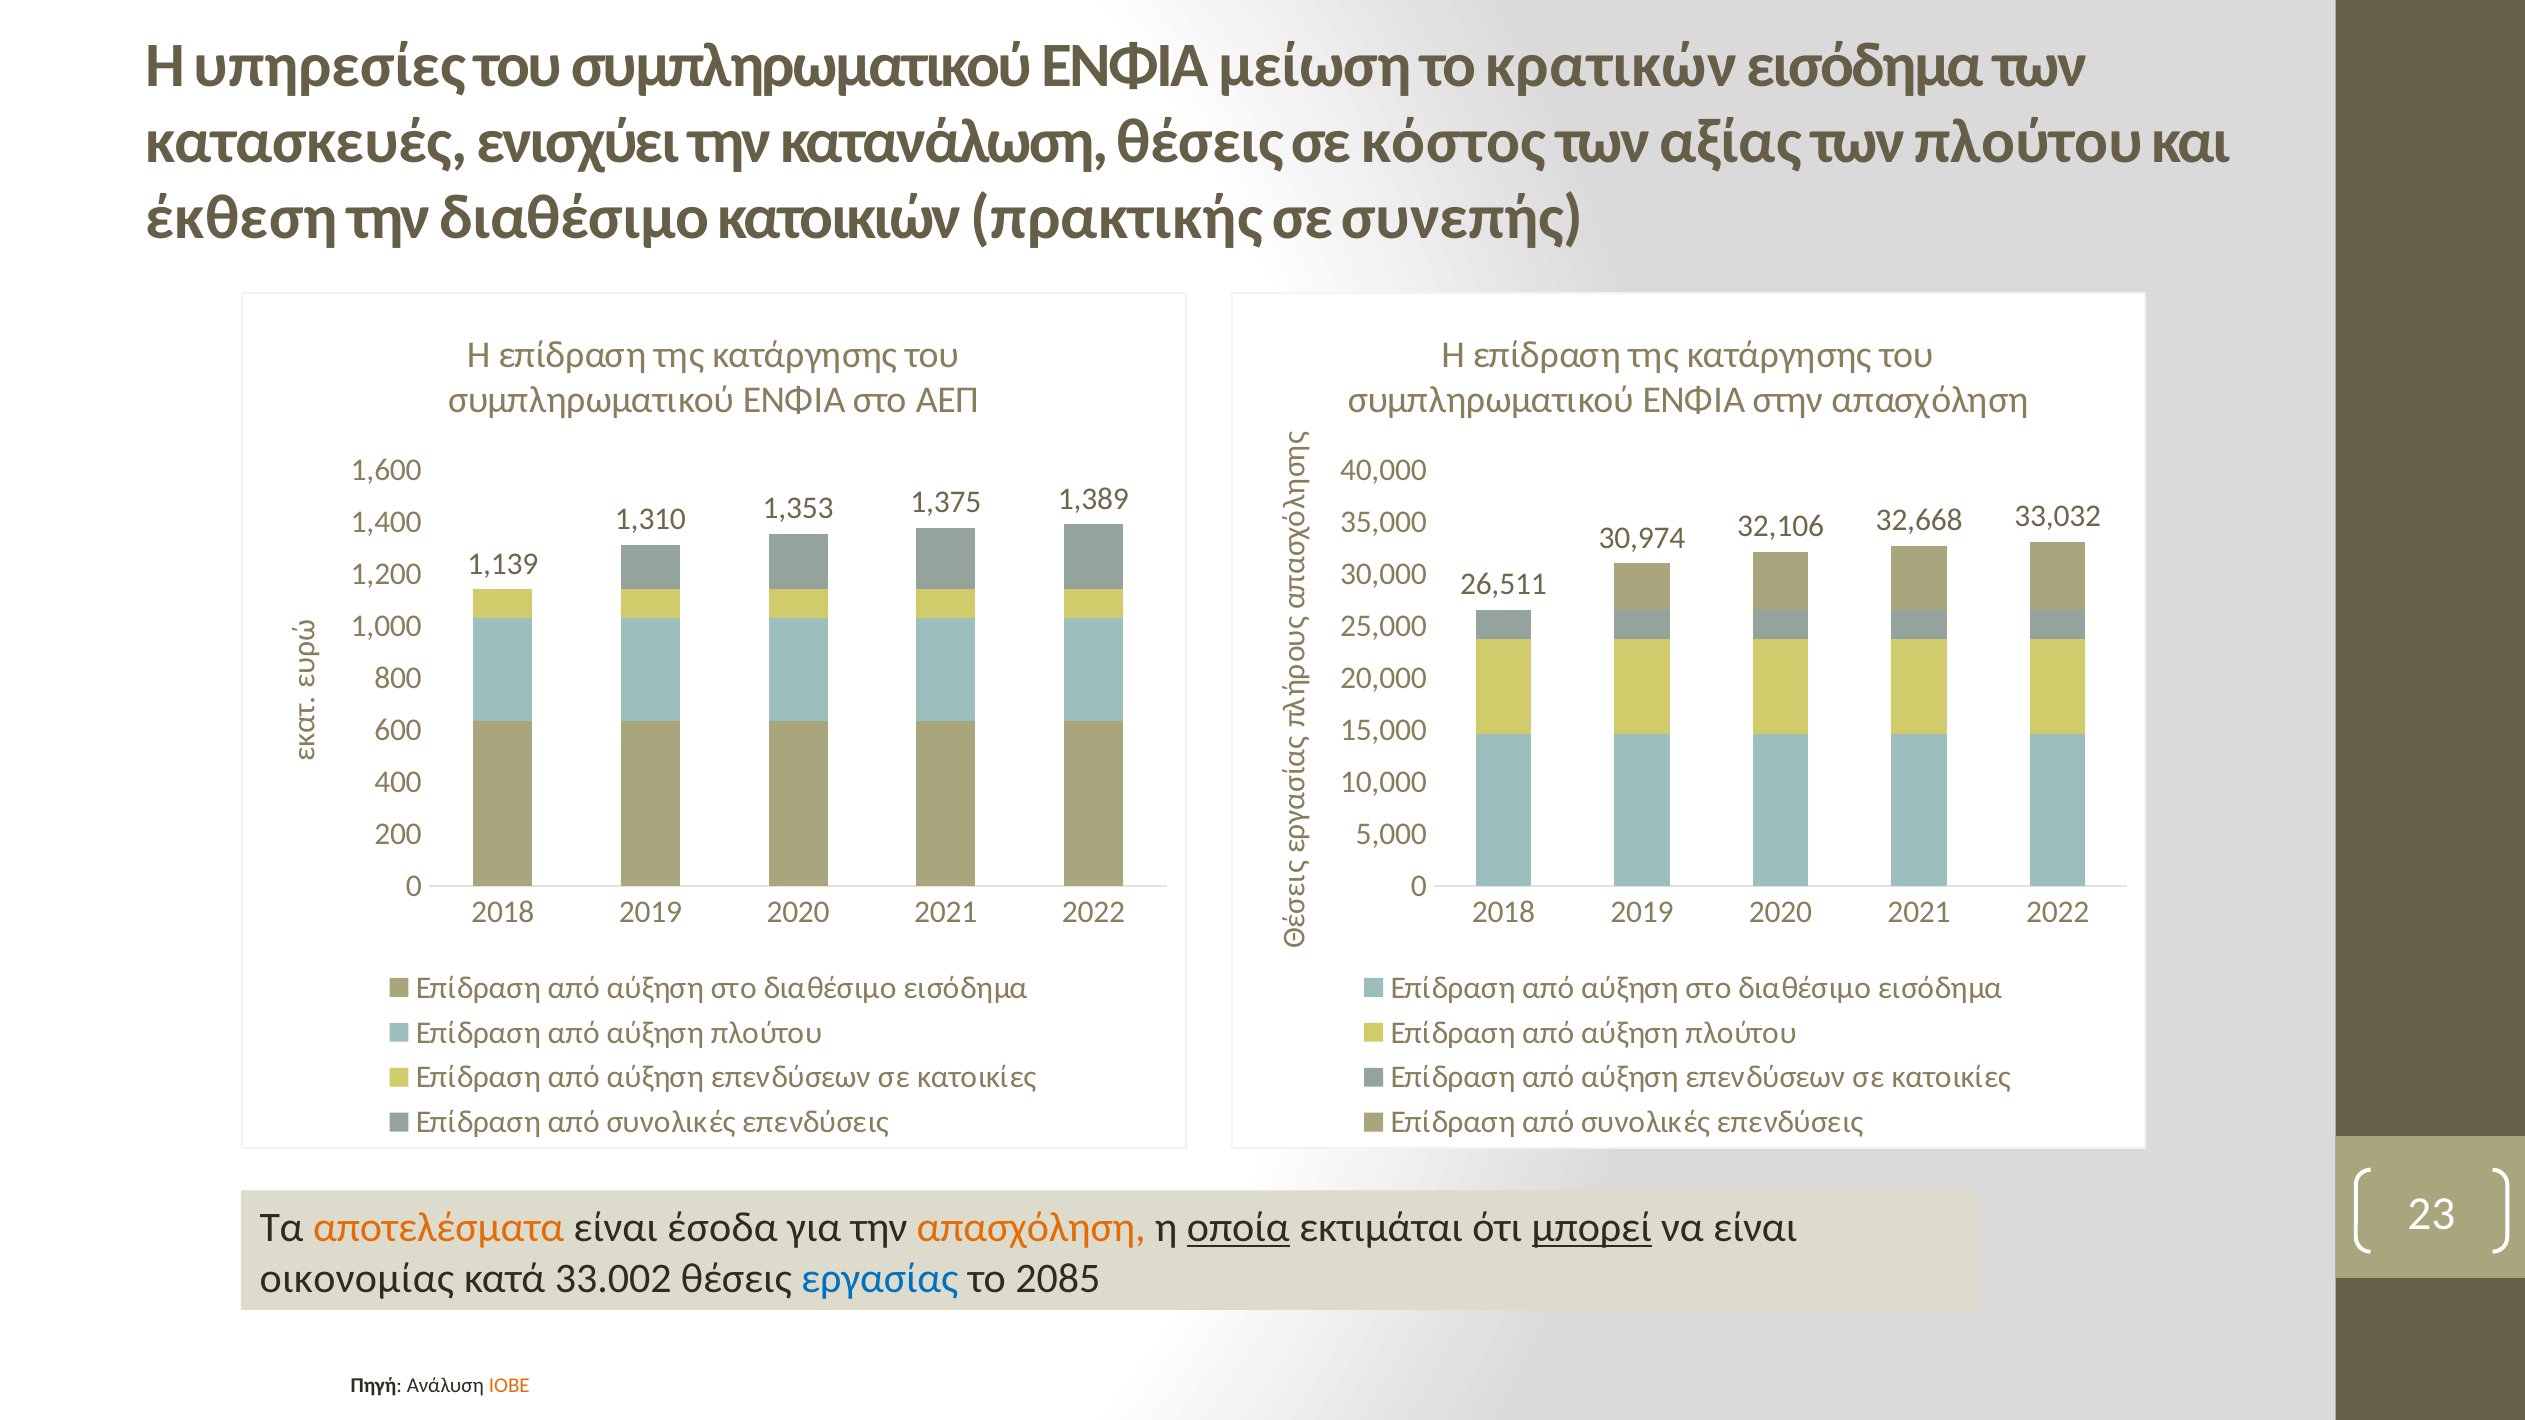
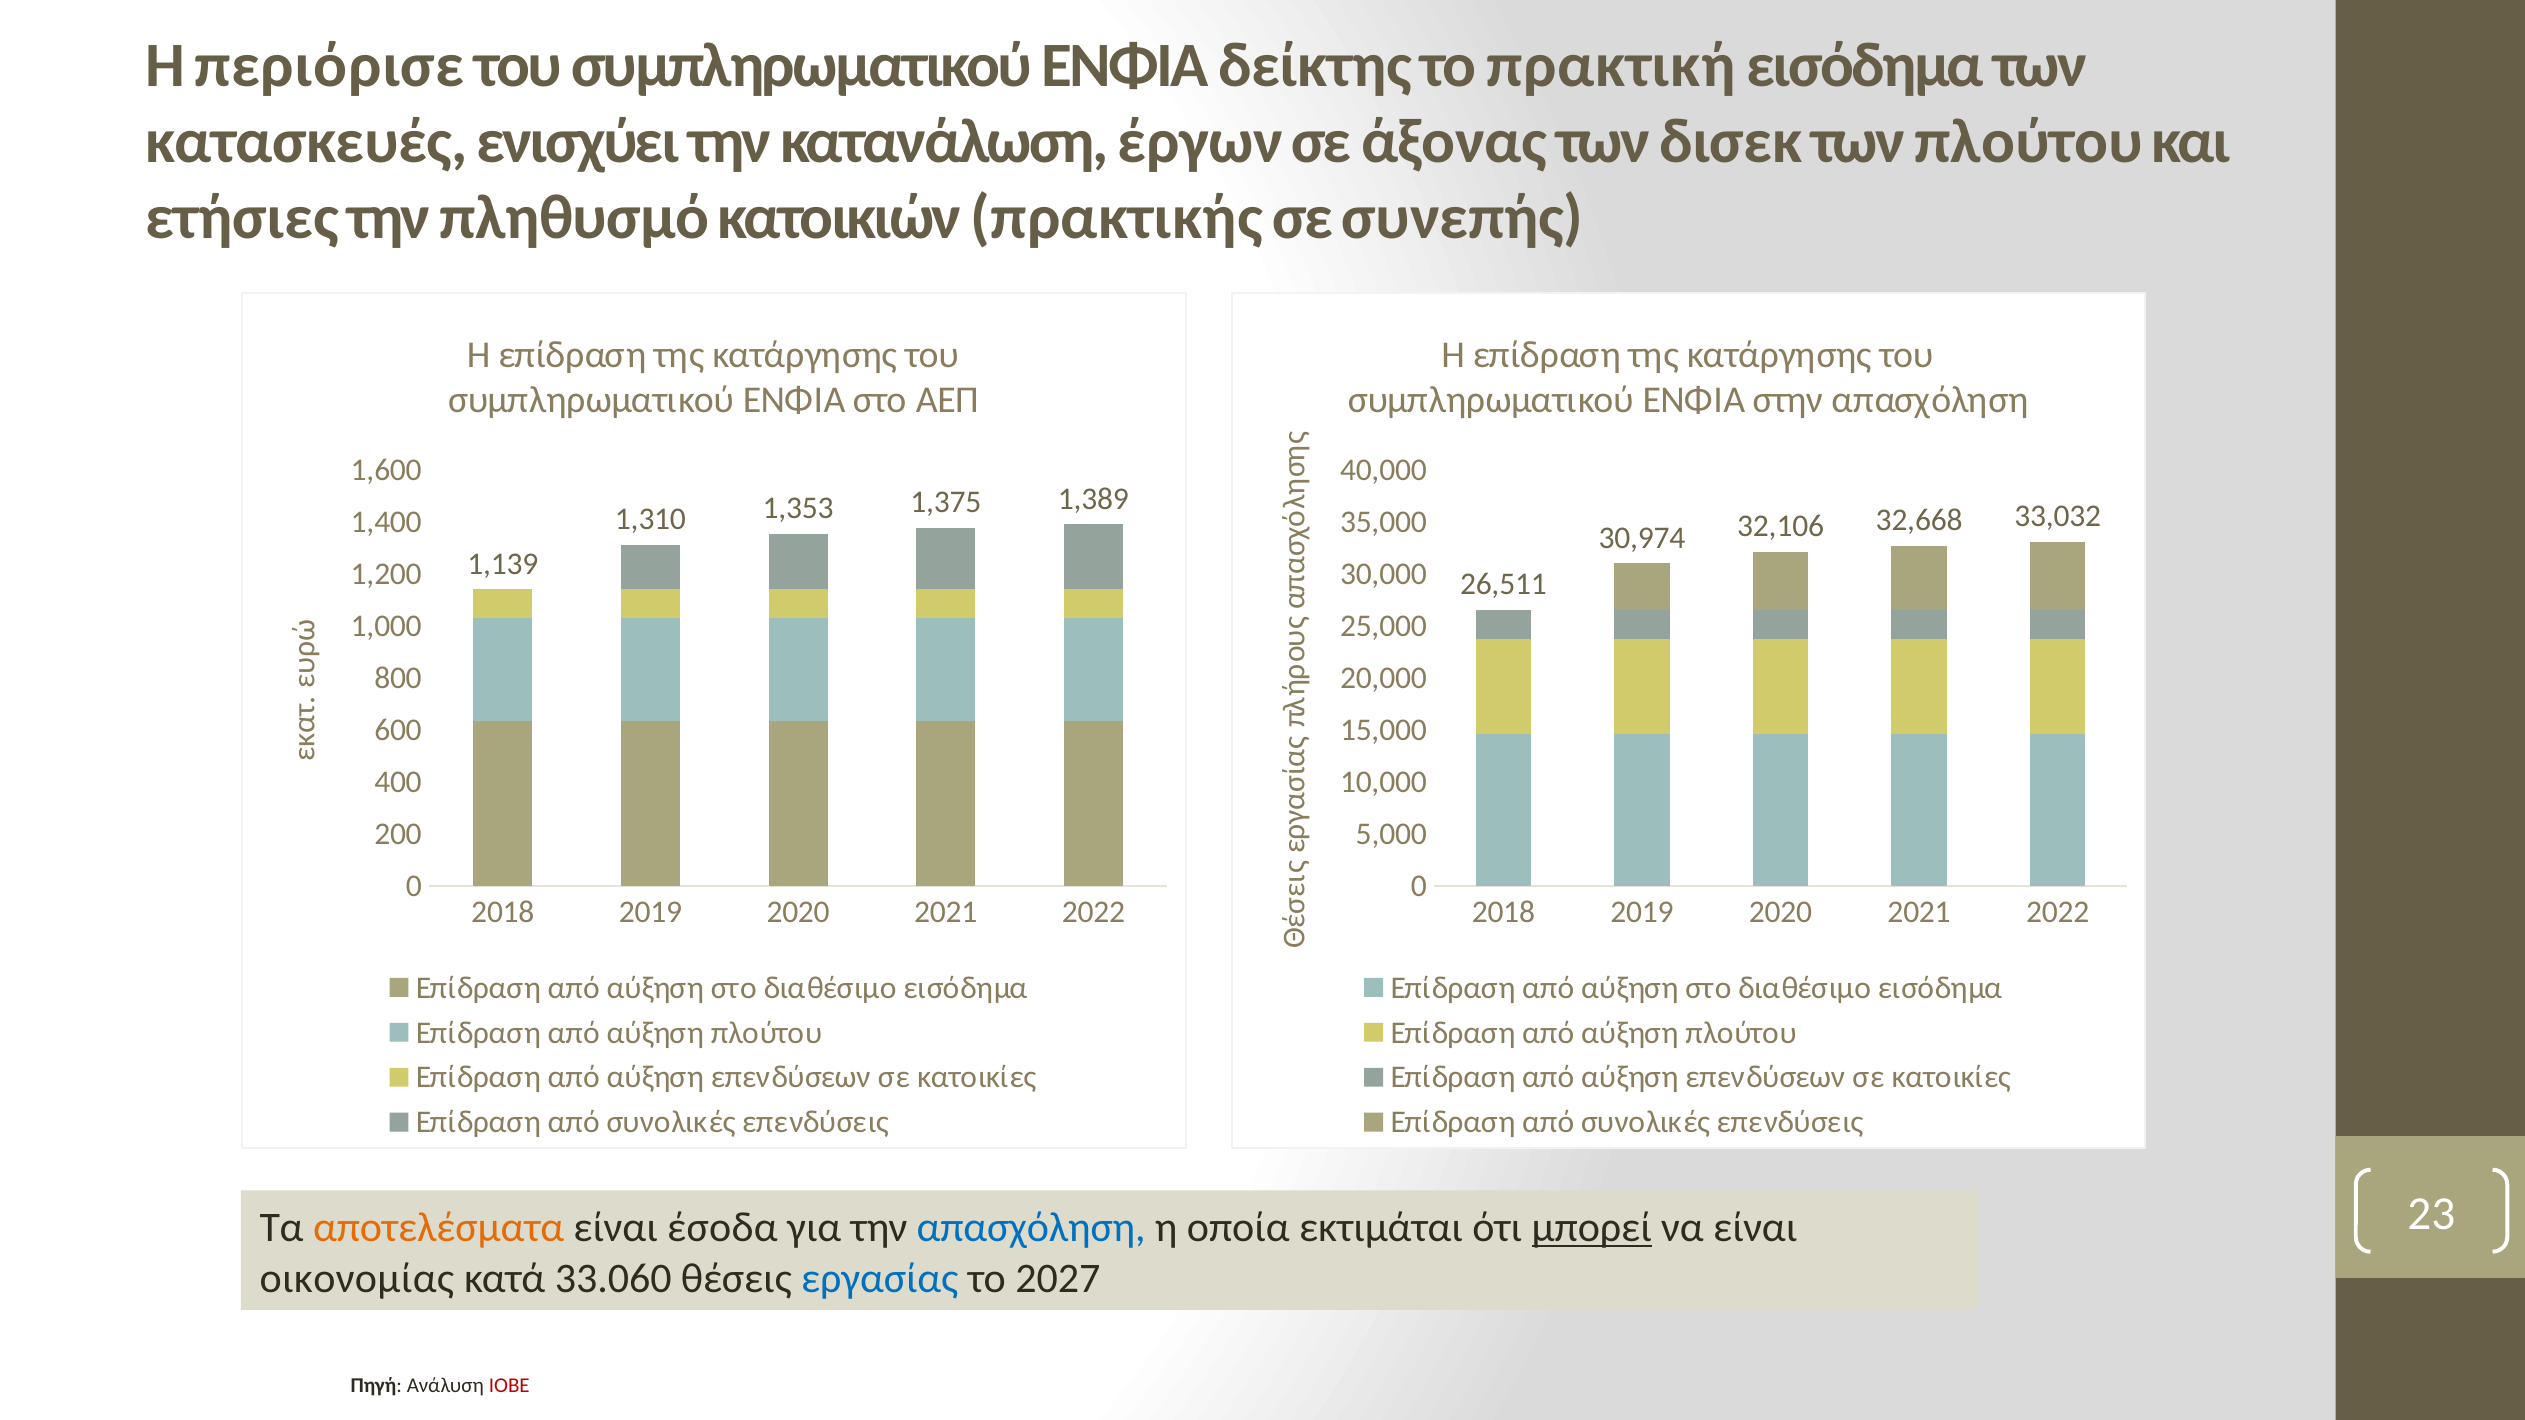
υπηρεσίες: υπηρεσίες -> περιόρισε (329, 66)
μείωση: μείωση -> δείκτης (1315, 66)
κρατικών: κρατικών -> πρακτική (1611, 66)
κατανάλωση θέσεις: θέσεις -> έργων (1200, 142)
κόστος: κόστος -> άξονας (1454, 142)
αξίας: αξίας -> δισεκ (1731, 142)
έκθεση: έκθεση -> ετήσιες (242, 218)
την διαθέσιμο: διαθέσιμο -> πληθυσμό (574, 218)
απασχόληση colour: orange -> blue (1031, 1228)
οποία underline: present -> none (1238, 1228)
33.002: 33.002 -> 33.060 (613, 1278)
2085: 2085 -> 2027 (1058, 1278)
IOBE colour: orange -> red (509, 1386)
